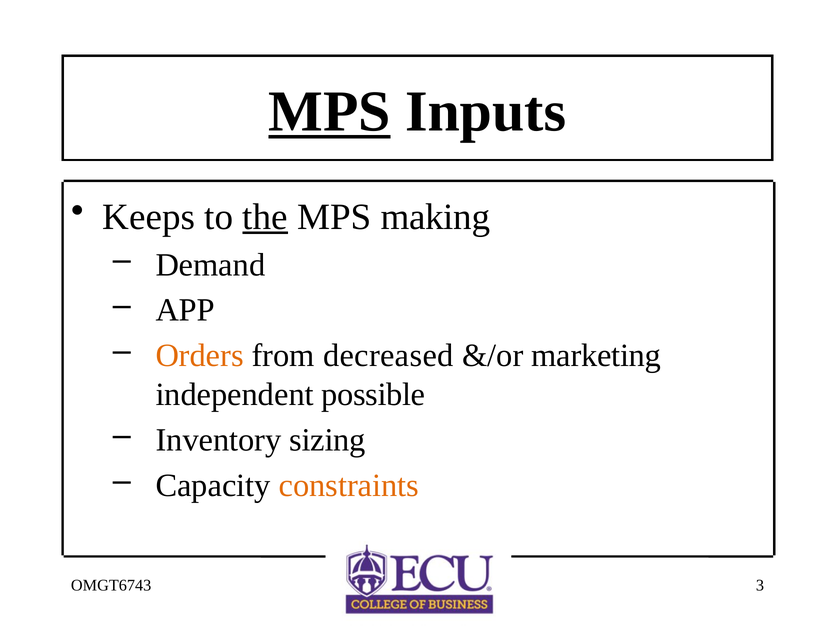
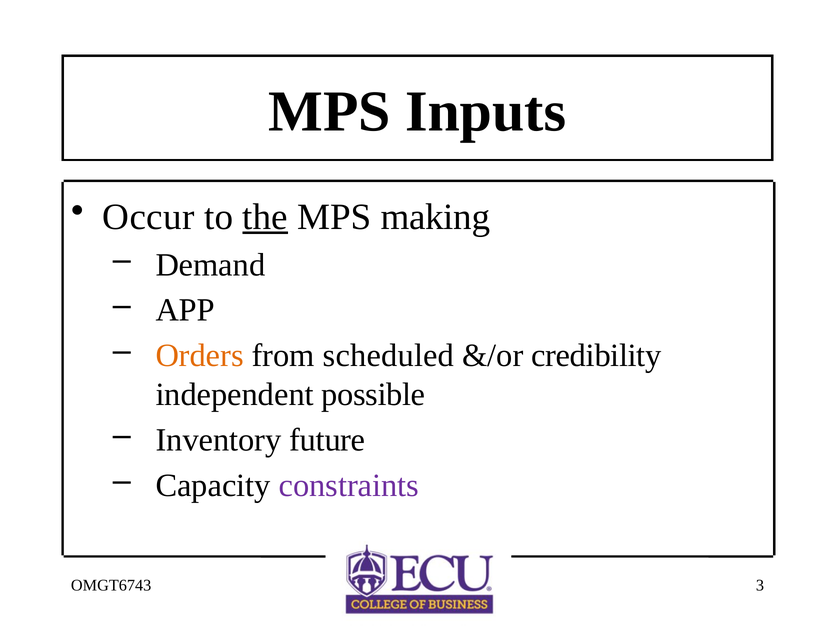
MPS underline: present -> none (330, 112)
Keeps: Keeps -> Occur (149, 217)
decreased: decreased -> scheduled (388, 356)
marketing: marketing -> credibility (596, 356)
sizing: sizing -> future (327, 440)
constraints colour: orange -> purple (349, 486)
